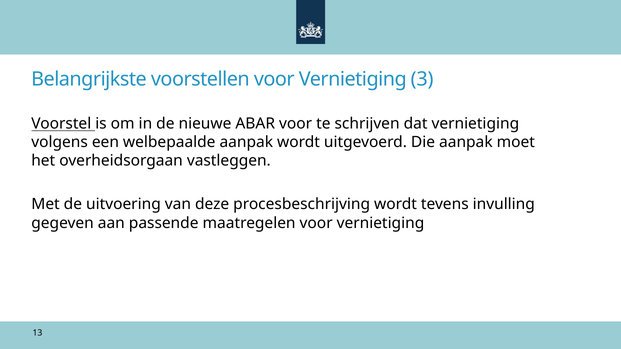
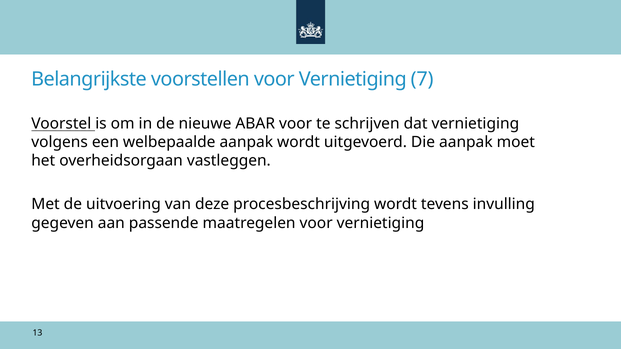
3: 3 -> 7 (422, 79)
